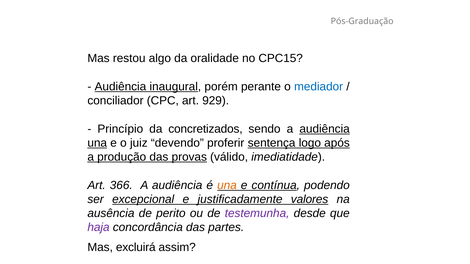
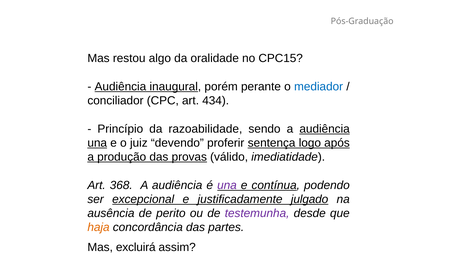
929: 929 -> 434 (216, 101)
concretizados: concretizados -> razoabilidade (205, 129)
366: 366 -> 368 (121, 185)
una colour: orange -> purple (227, 185)
valores: valores -> julgado (310, 200)
haja colour: purple -> orange (99, 228)
